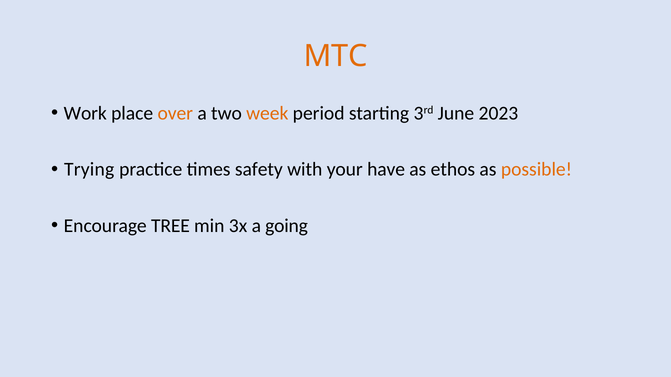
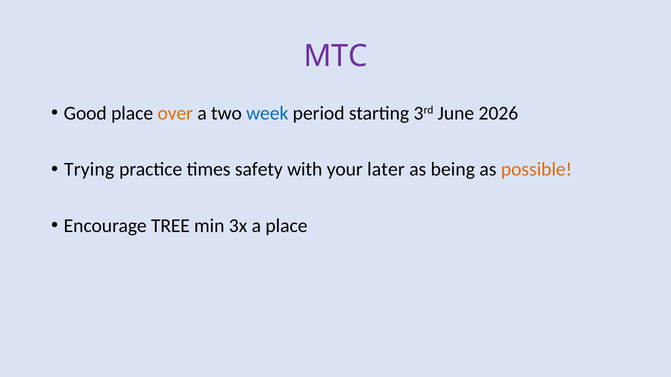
MTC colour: orange -> purple (336, 56)
Work: Work -> Good (85, 113)
week colour: orange -> blue (267, 113)
2023: 2023 -> 2026 (498, 113)
have: have -> later (386, 170)
ethos: ethos -> being (453, 170)
a going: going -> place (286, 226)
